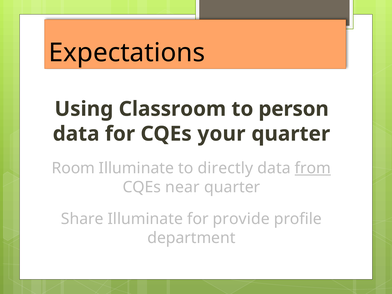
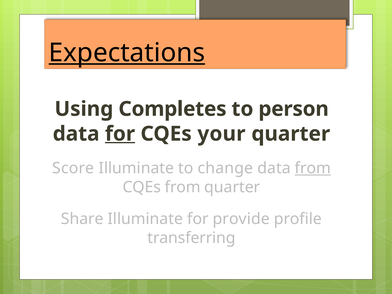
Expectations underline: none -> present (127, 53)
Classroom: Classroom -> Completes (172, 109)
for underline: none -> present (120, 134)
Room: Room -> Score (73, 168)
directly: directly -> change (225, 168)
CQEs near: near -> from (183, 187)
department: department -> transferring (191, 238)
